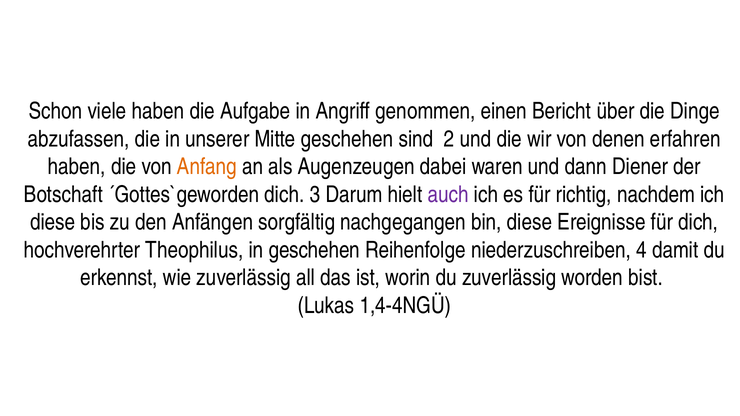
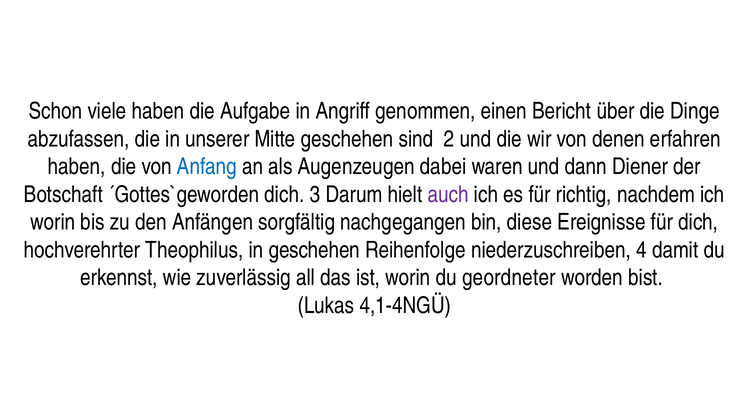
Anfang colour: orange -> blue (207, 167)
diese: diese -> worin (53, 222)
du zuverlässig: zuverlässig -> geordneter (509, 278)
1,4-4NGÜ: 1,4-4NGÜ -> 4,1-4NGÜ (405, 306)
